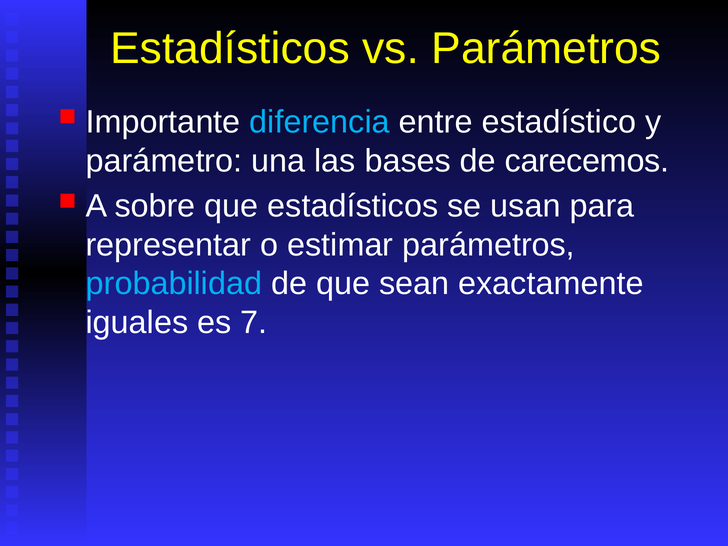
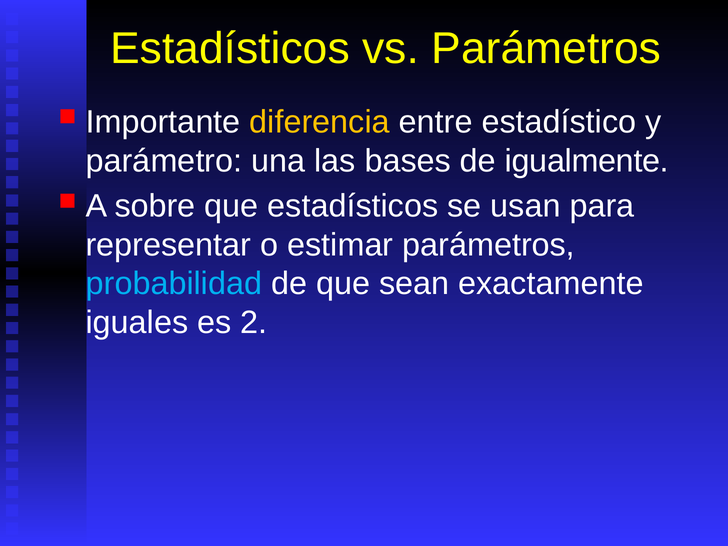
diferencia colour: light blue -> yellow (320, 122)
carecemos: carecemos -> igualmente (587, 161)
7: 7 -> 2 (254, 323)
